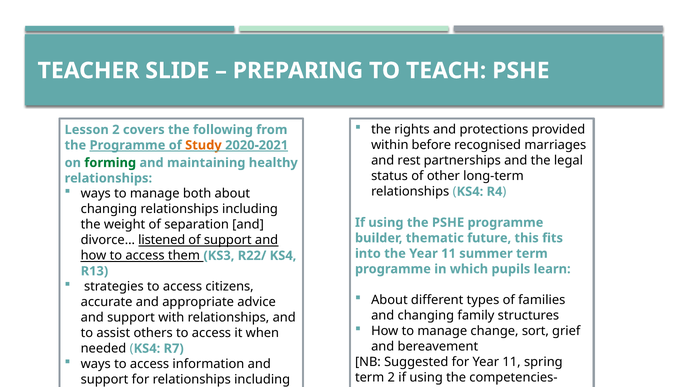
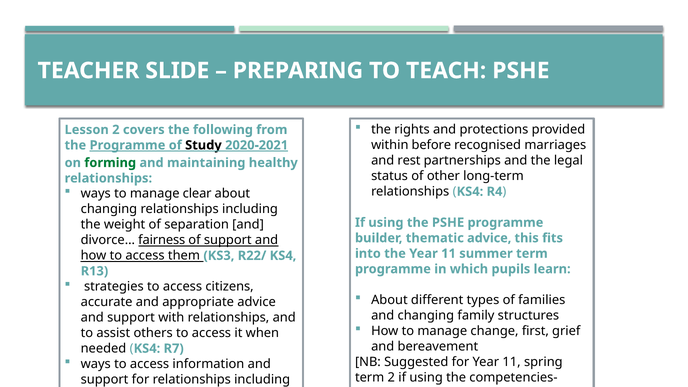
Study colour: orange -> black (203, 145)
both: both -> clear (197, 194)
thematic future: future -> advice (489, 238)
listened: listened -> fairness (162, 240)
sort: sort -> first (535, 331)
